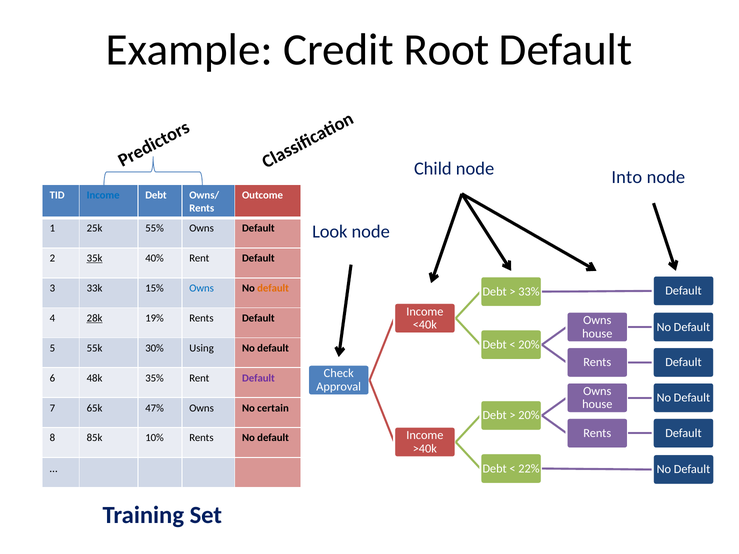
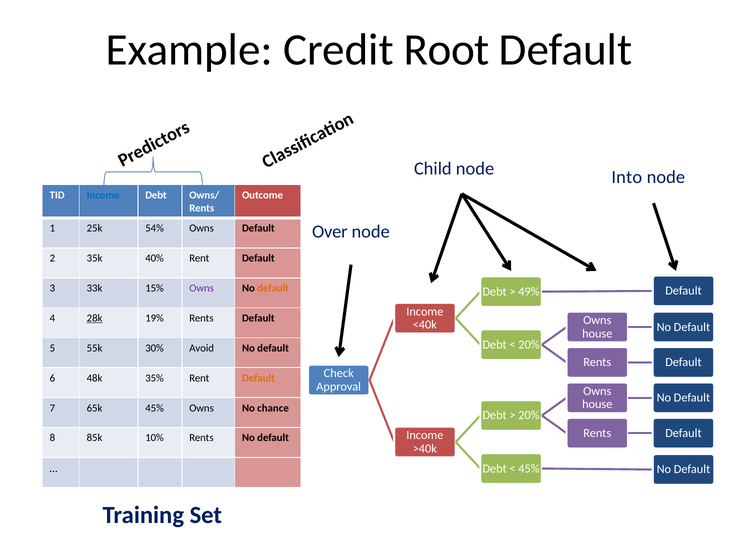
55%: 55% -> 54% (155, 228)
Look: Look -> Over (330, 232)
35k underline: present -> none (95, 258)
Owns colour: blue -> purple (202, 288)
33%: 33% -> 49% (529, 292)
Using: Using -> Avoid (202, 348)
Default colour: purple -> orange (258, 378)
65k 47%: 47% -> 45% (155, 408)
certain: certain -> chance (273, 408)
22%: 22% -> 45% (529, 469)
